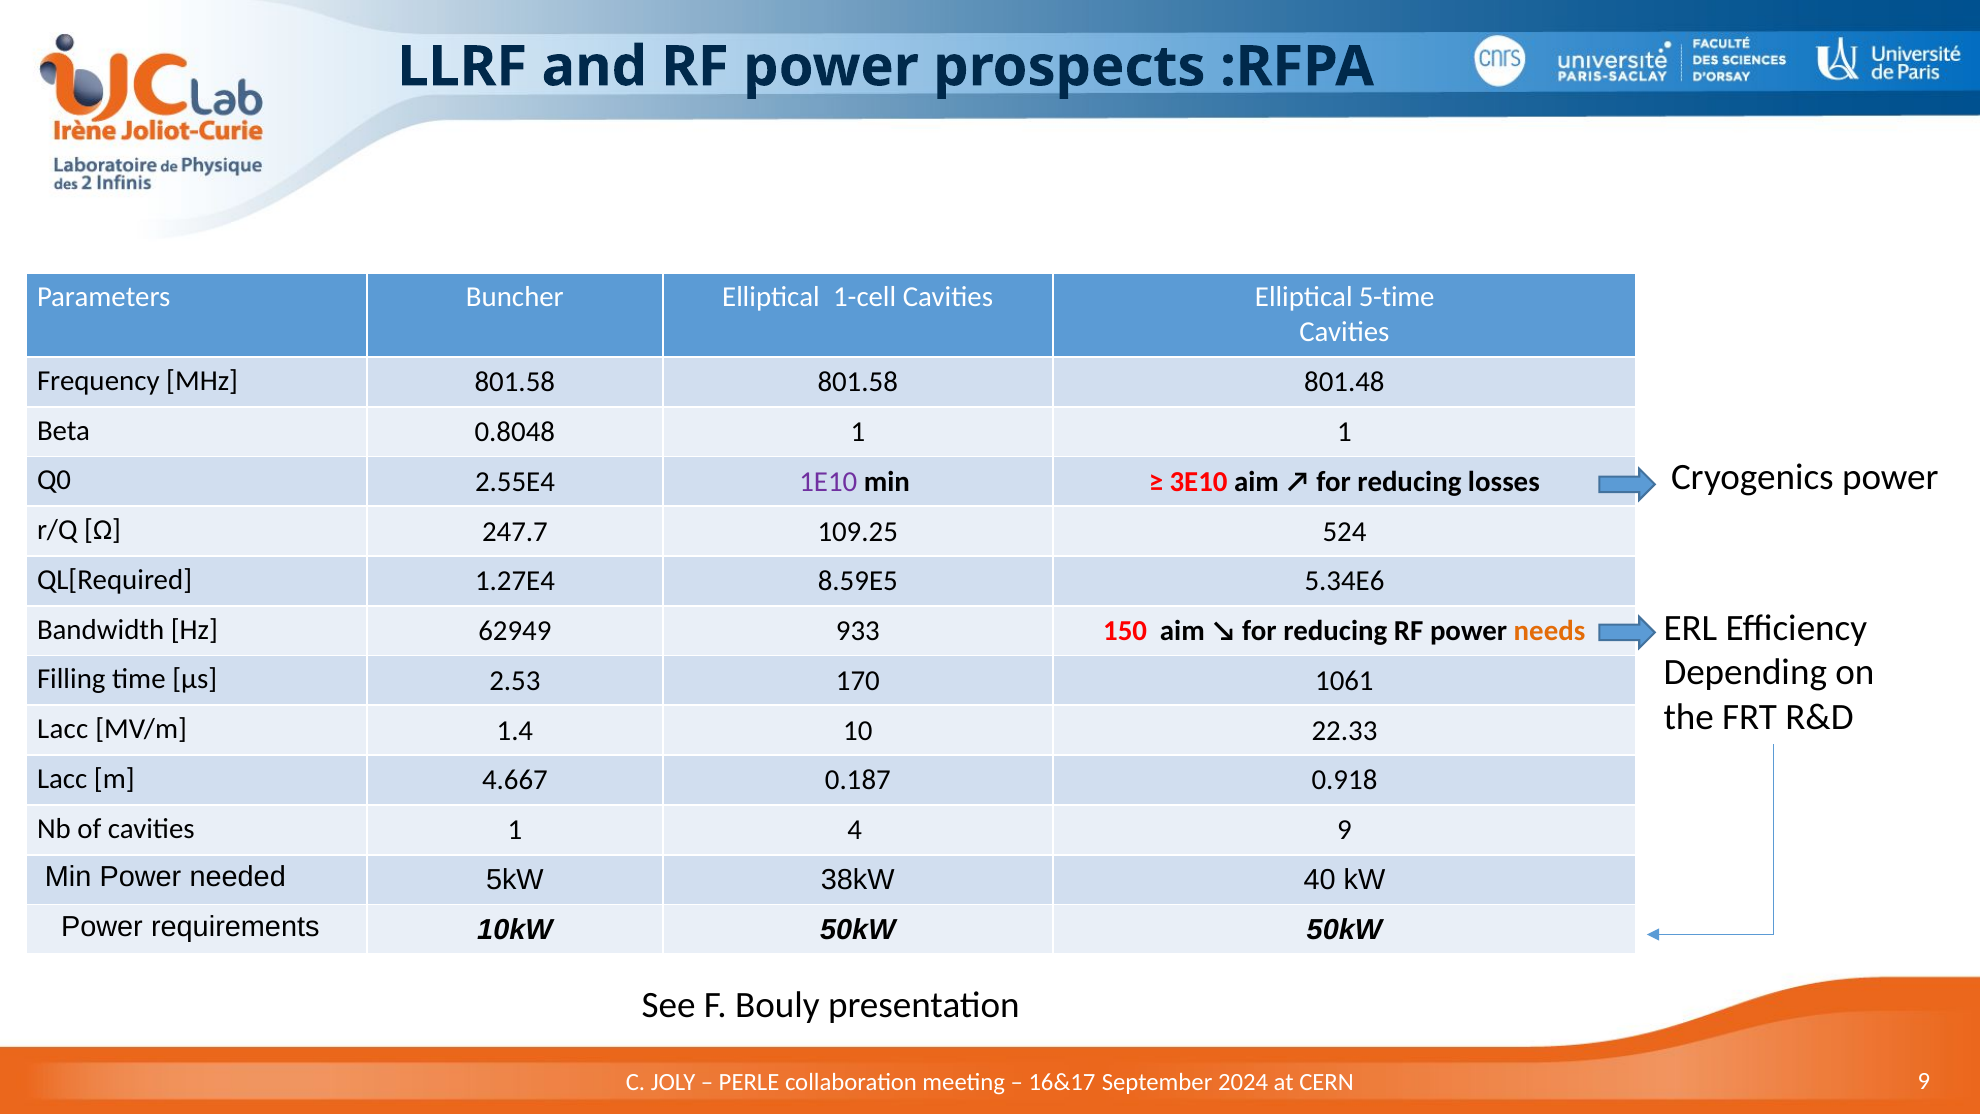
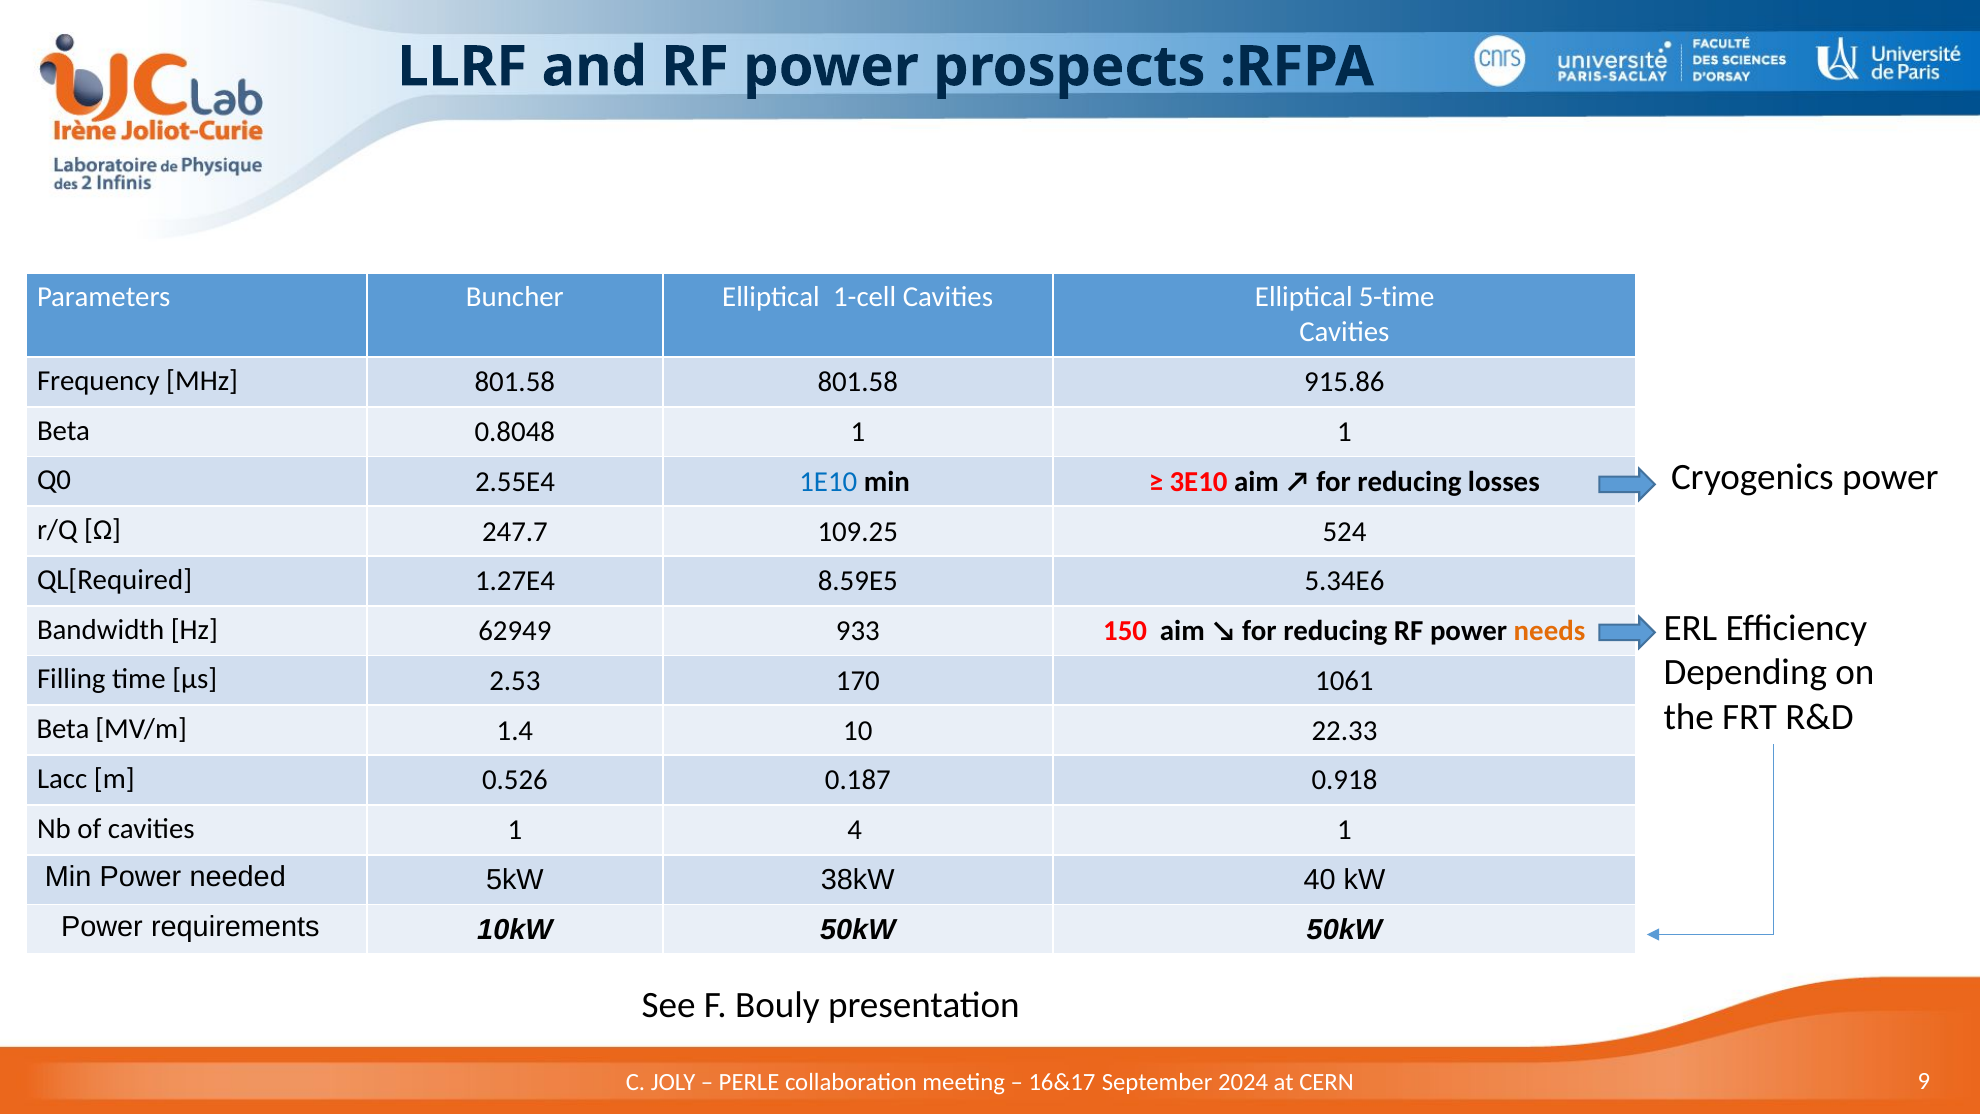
801.48: 801.48 -> 915.86 (1344, 382)
1E10 colour: purple -> blue (828, 482)
Lacc: Lacc -> Beta (63, 729)
4.667: 4.667 -> 0.526 (515, 780)
4 9: 9 -> 1 (1344, 830)
